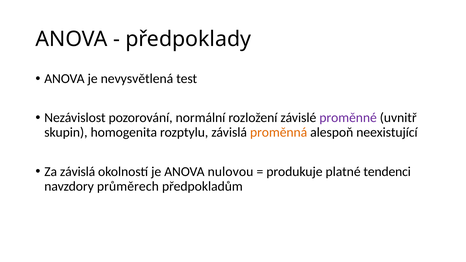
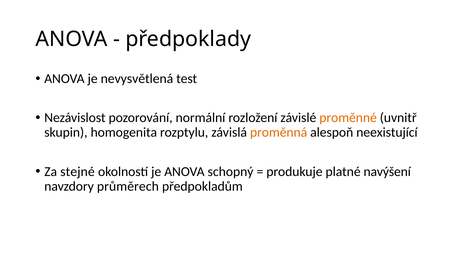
proměnné colour: purple -> orange (348, 118)
Za závislá: závislá -> stejné (77, 172)
nulovou: nulovou -> schopný (231, 172)
tendenci: tendenci -> navýšení (387, 172)
